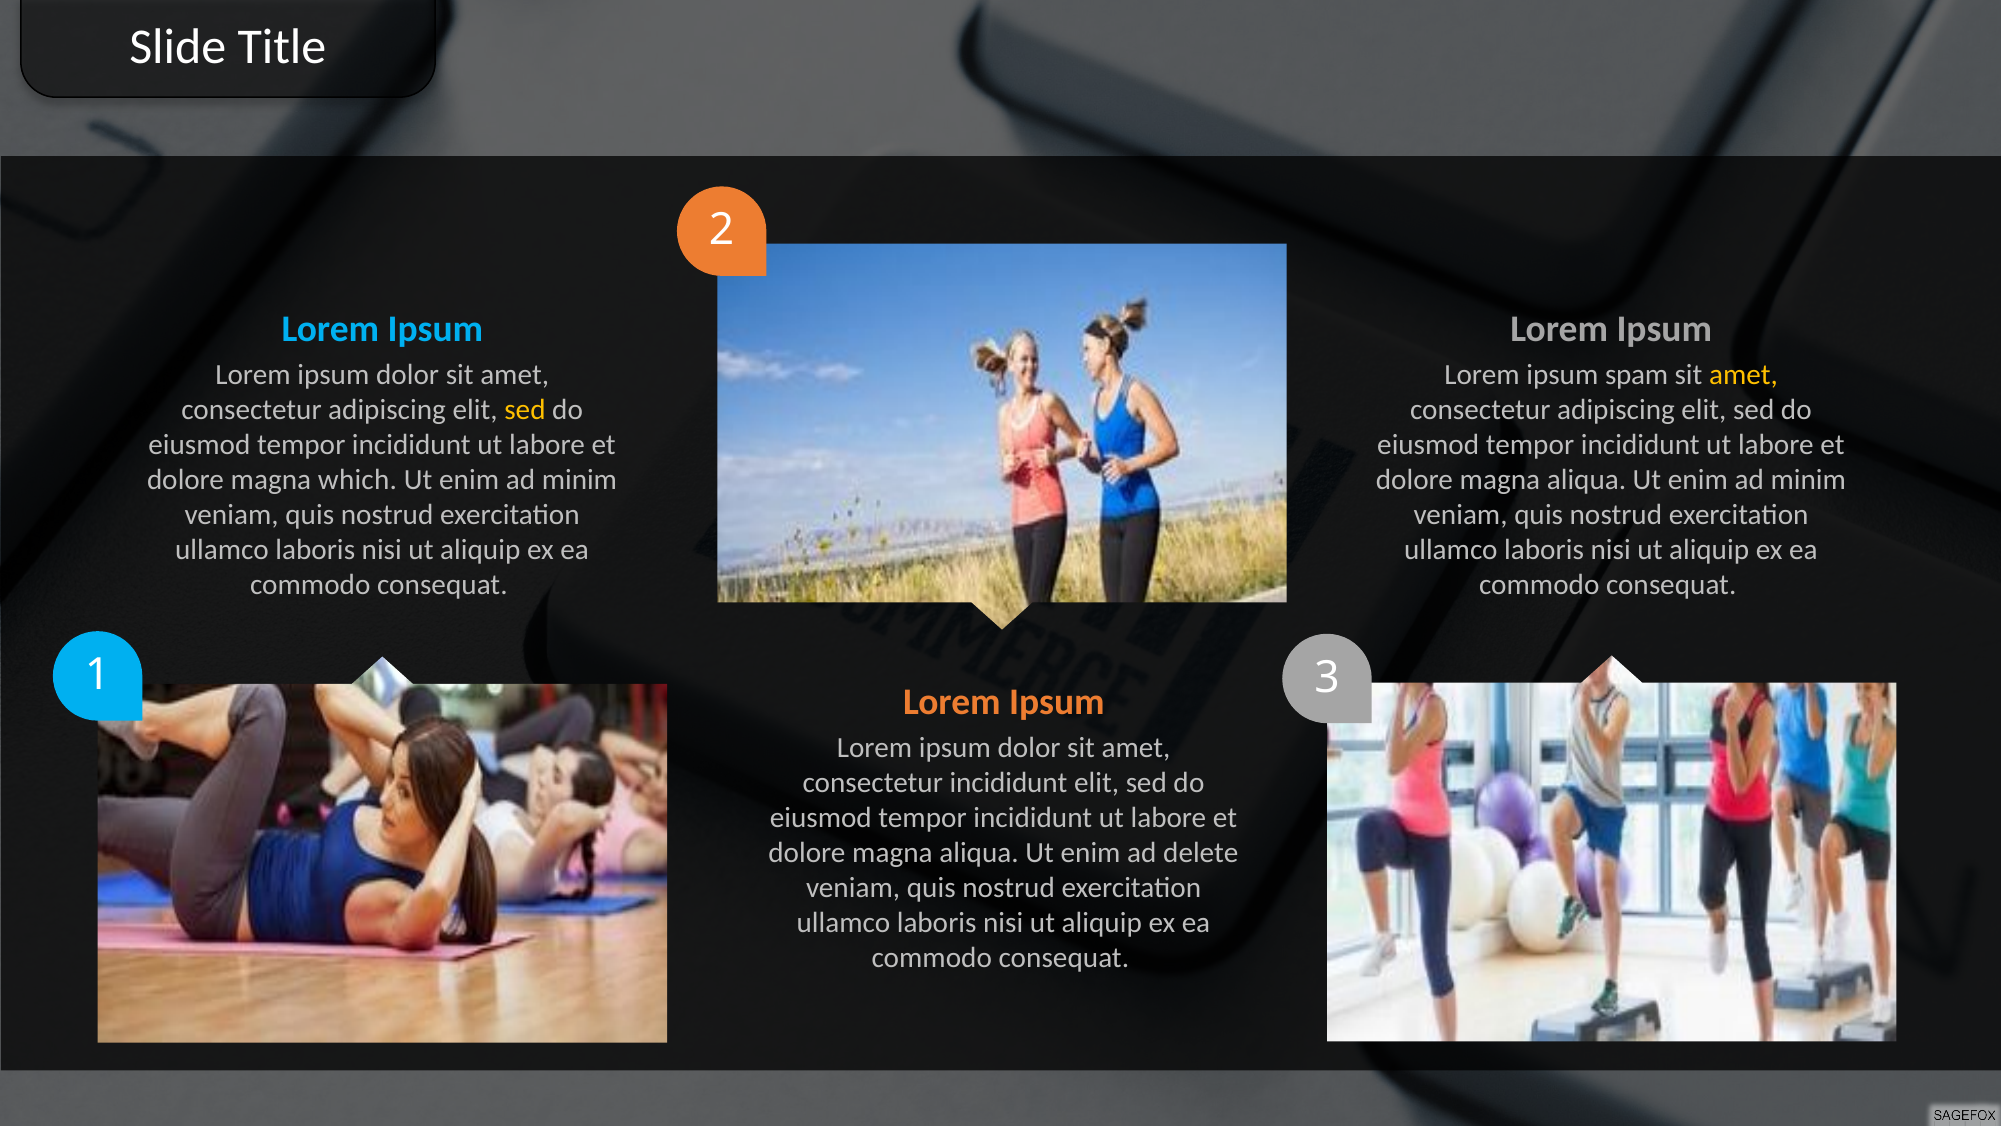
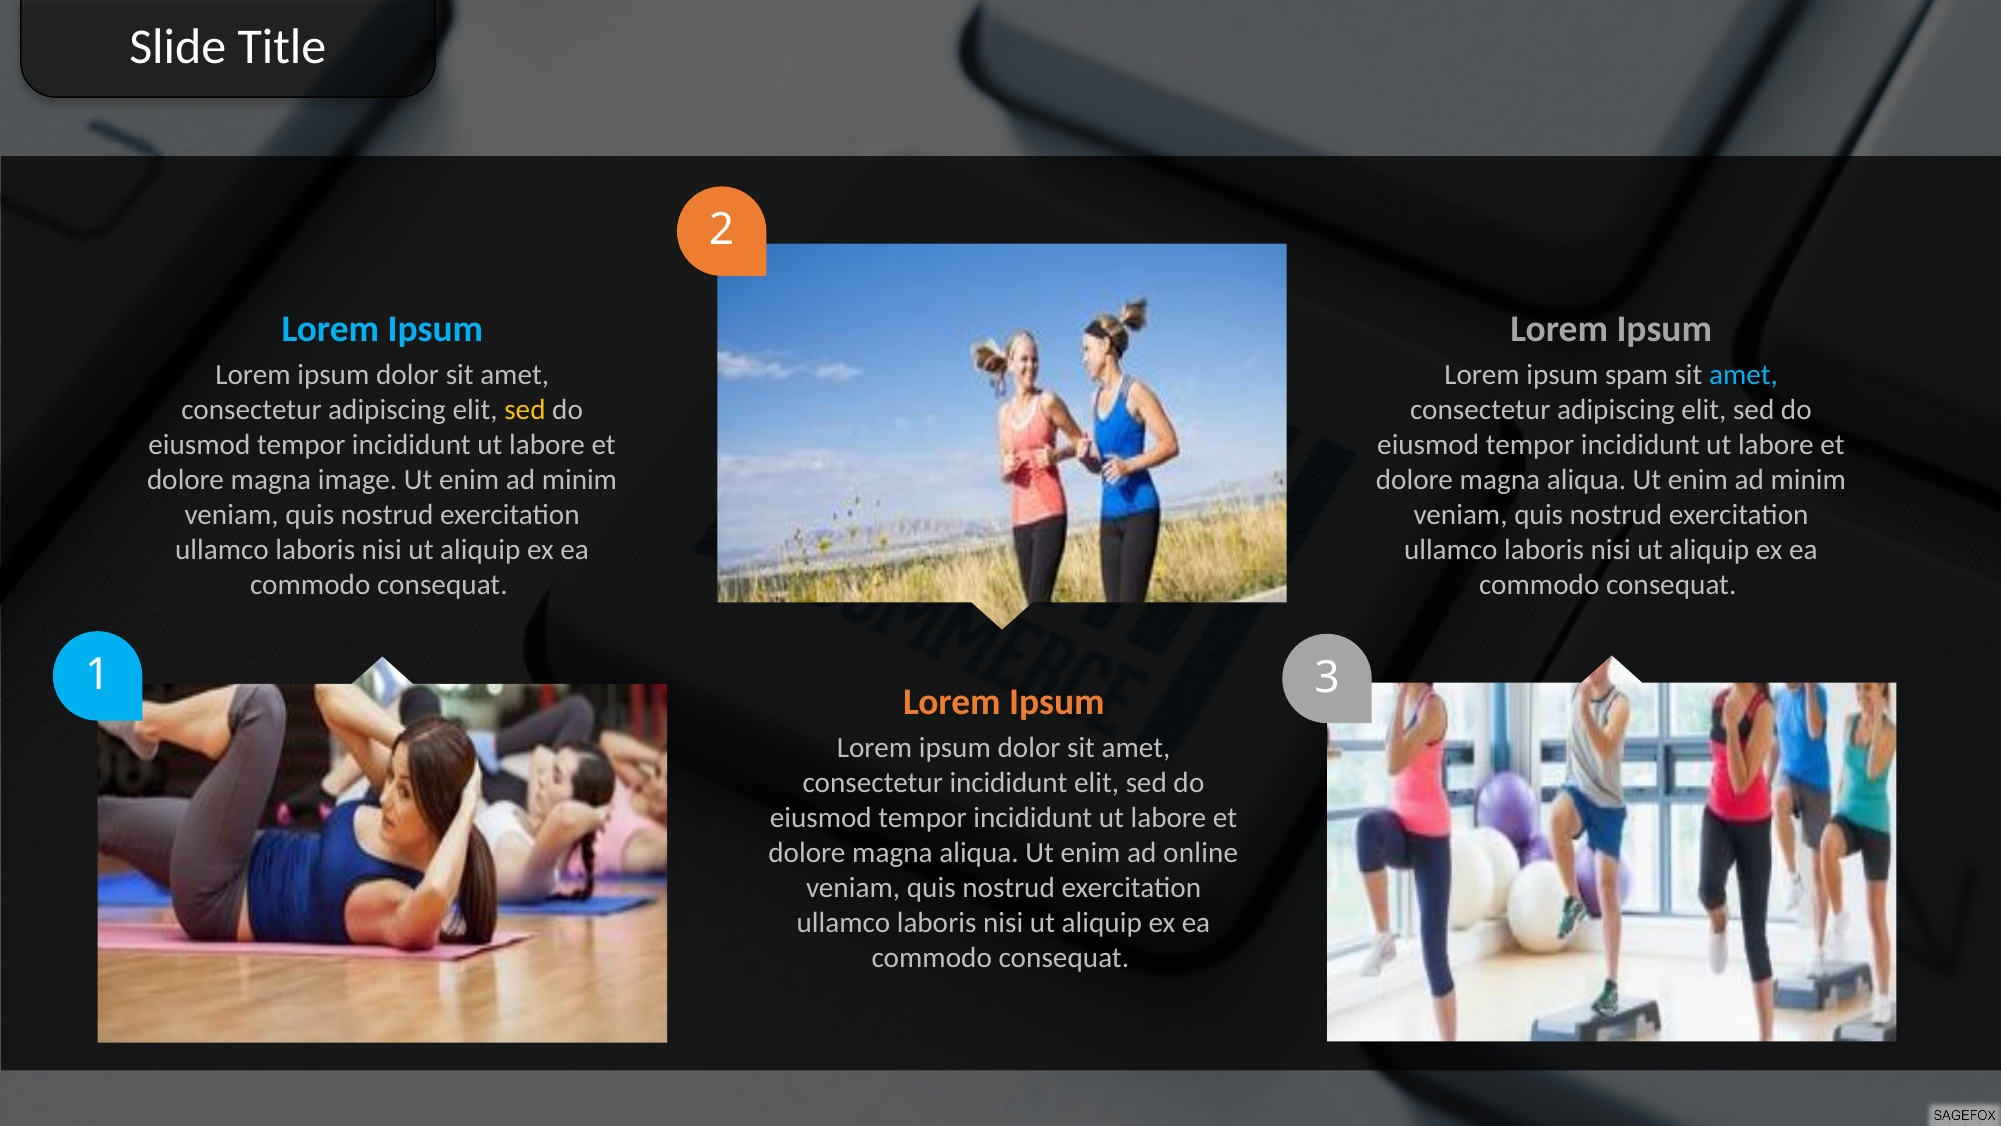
amet colour: yellow -> light blue (1744, 375)
which: which -> image (358, 480)
delete: delete -> online (1201, 853)
